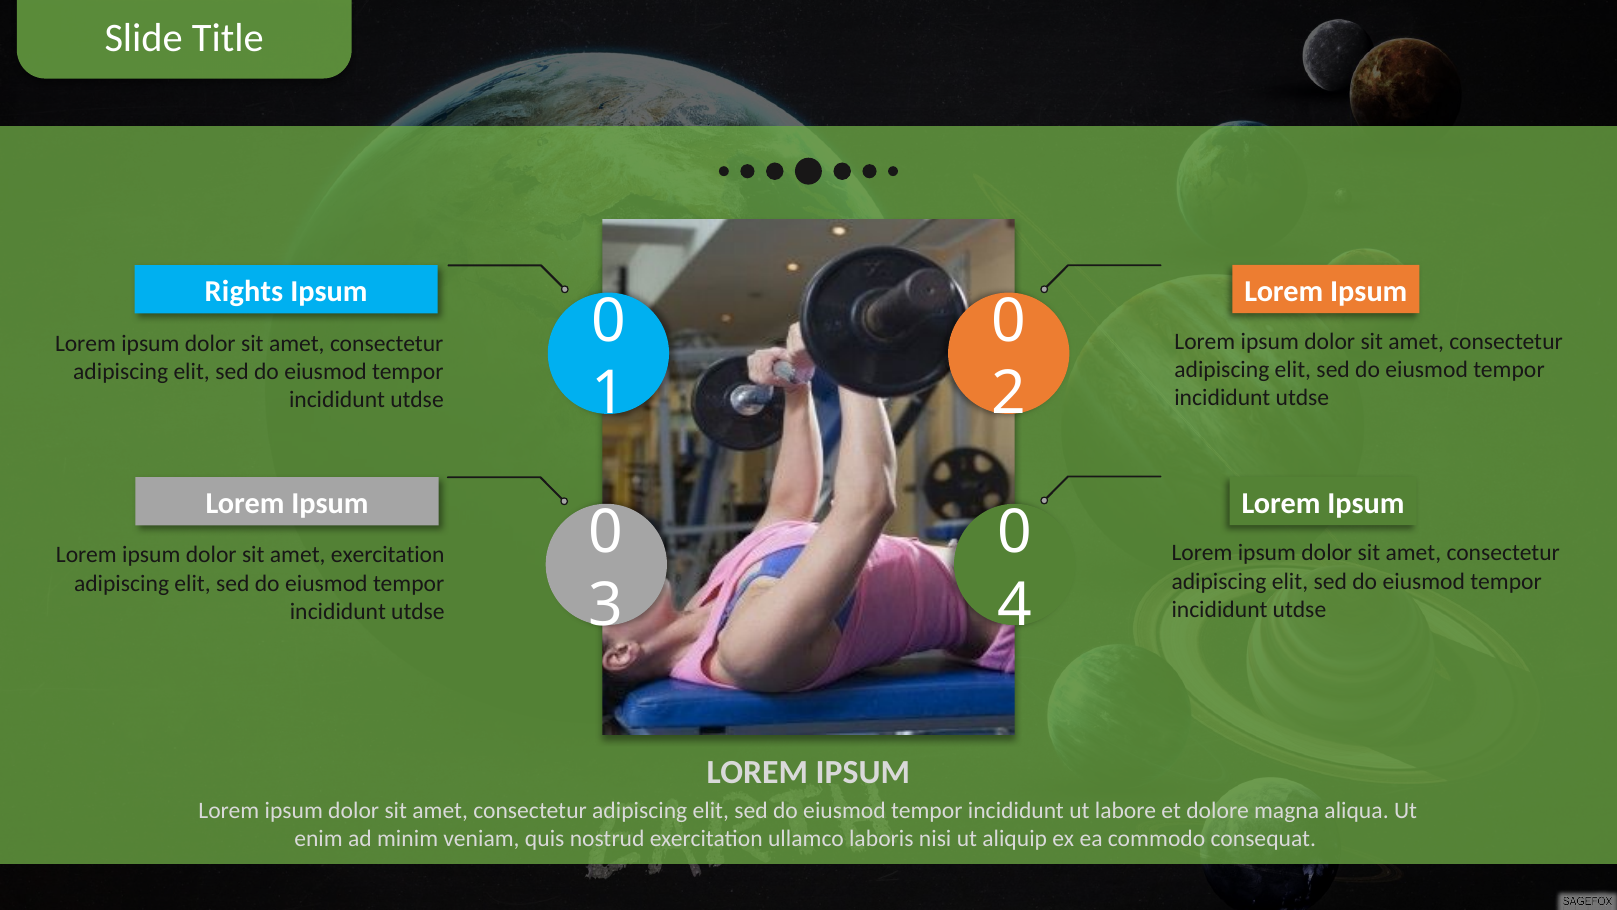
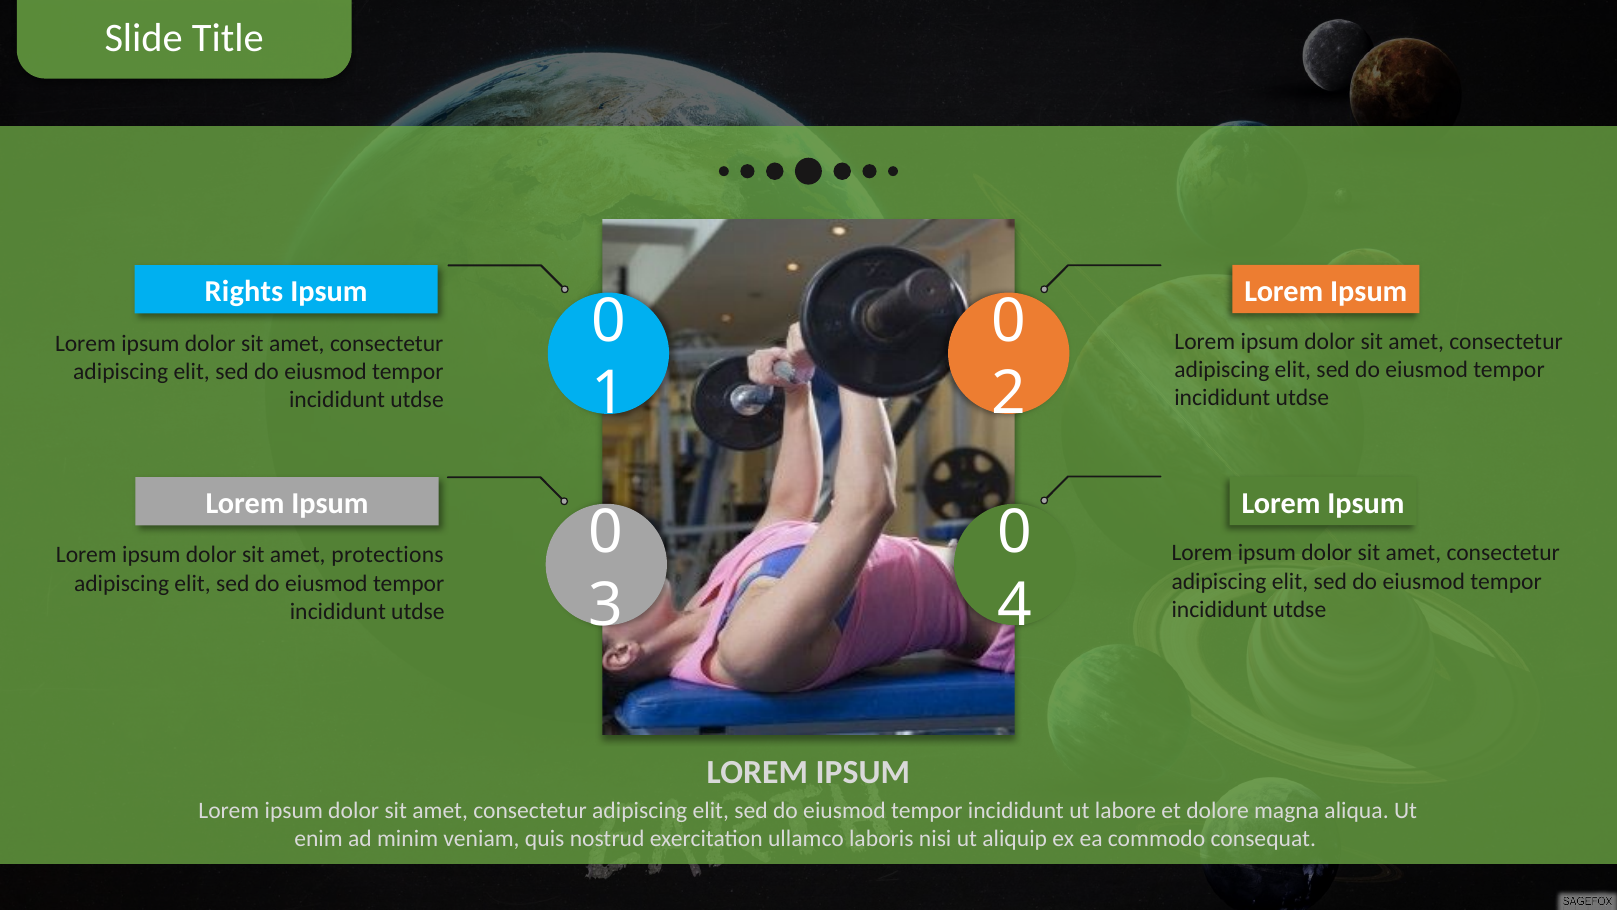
amet exercitation: exercitation -> protections (388, 555)
